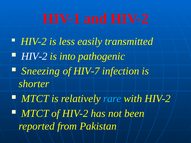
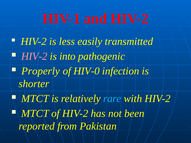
HIV-2 colour: white -> pink (34, 56)
Sneezing: Sneezing -> Properly (41, 71)
HIV-7: HIV-7 -> HIV-0 (87, 71)
